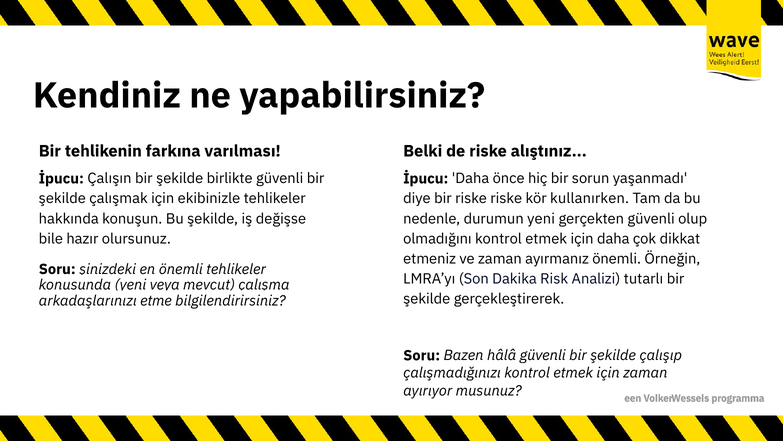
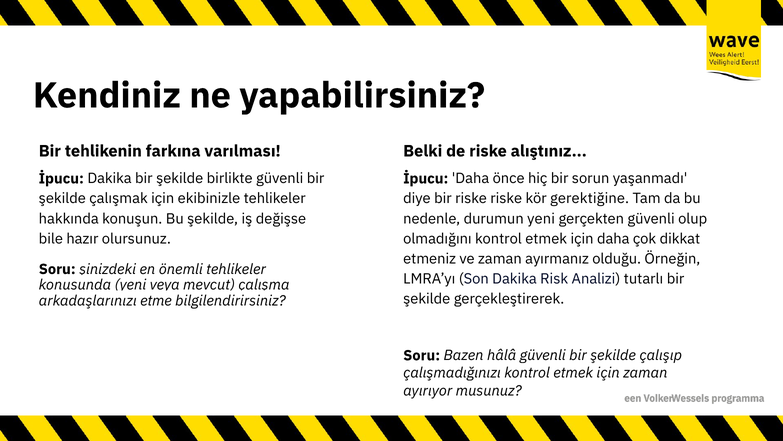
İpucu Çalışın: Çalışın -> Dakika (110, 178)
kullanırken: kullanırken -> gerektiğine (590, 198)
ayırmanız önemli: önemli -> olduğu (617, 259)
